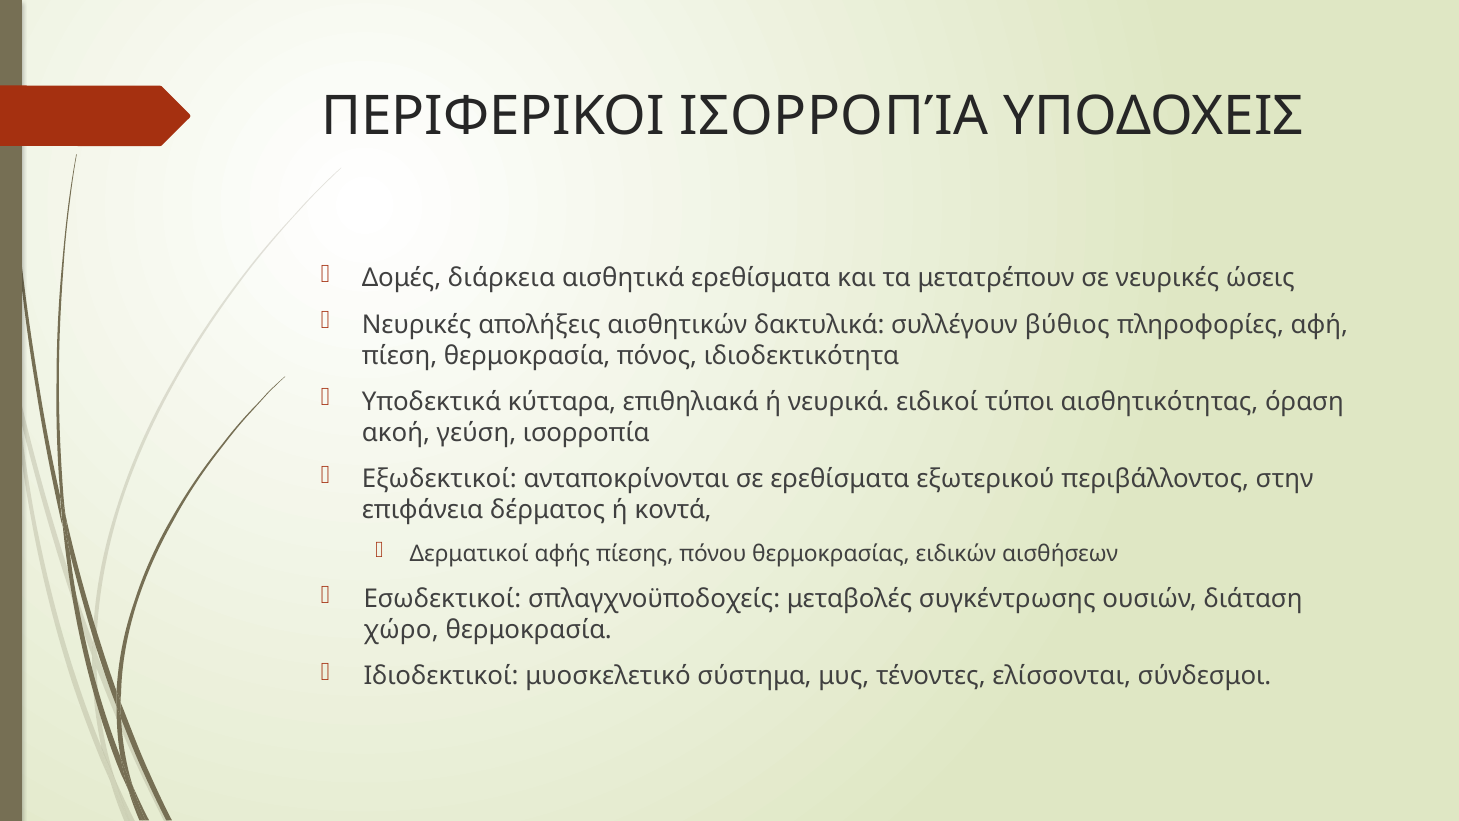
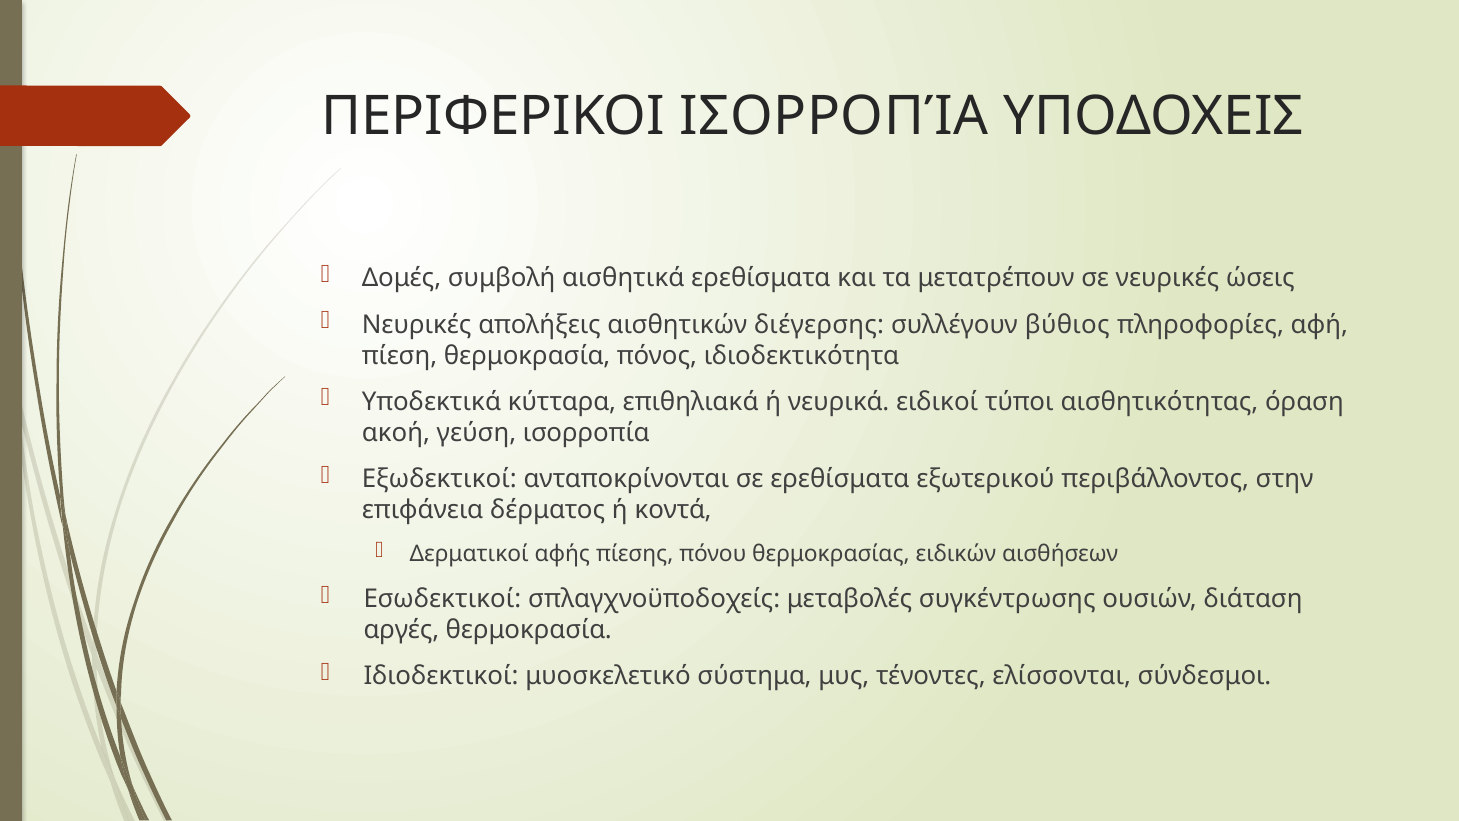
διάρκεια: διάρκεια -> συμβολή (502, 278)
δακτυλικά: δακτυλικά -> διέγερσης (819, 324)
χώρο: χώρο -> αργές (401, 630)
